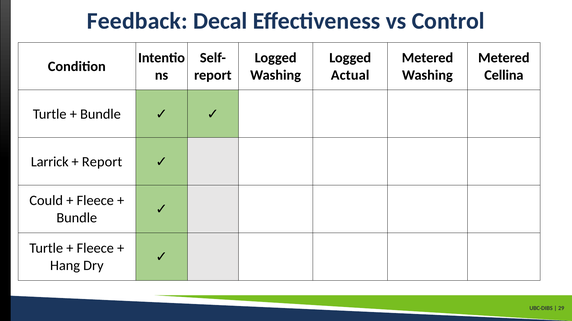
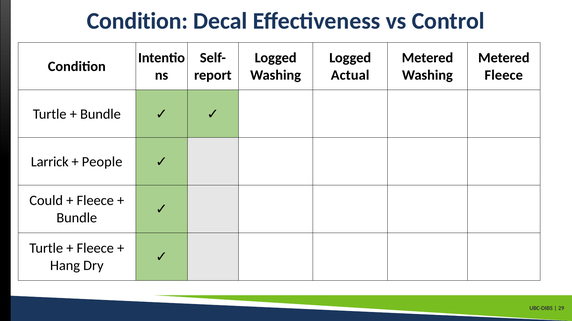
Feedback: Feedback -> Condition (137, 21)
Cellina: Cellina -> Fleece (504, 75)
Report: Report -> People (102, 162)
